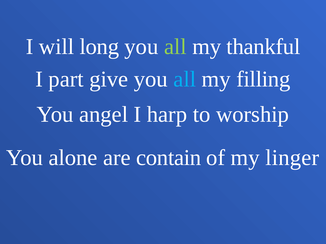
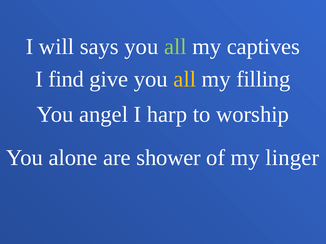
long: long -> says (99, 47)
thankful: thankful -> captives (263, 47)
part: part -> find (66, 79)
all colour: light blue -> yellow (185, 79)
contain: contain -> shower (169, 158)
